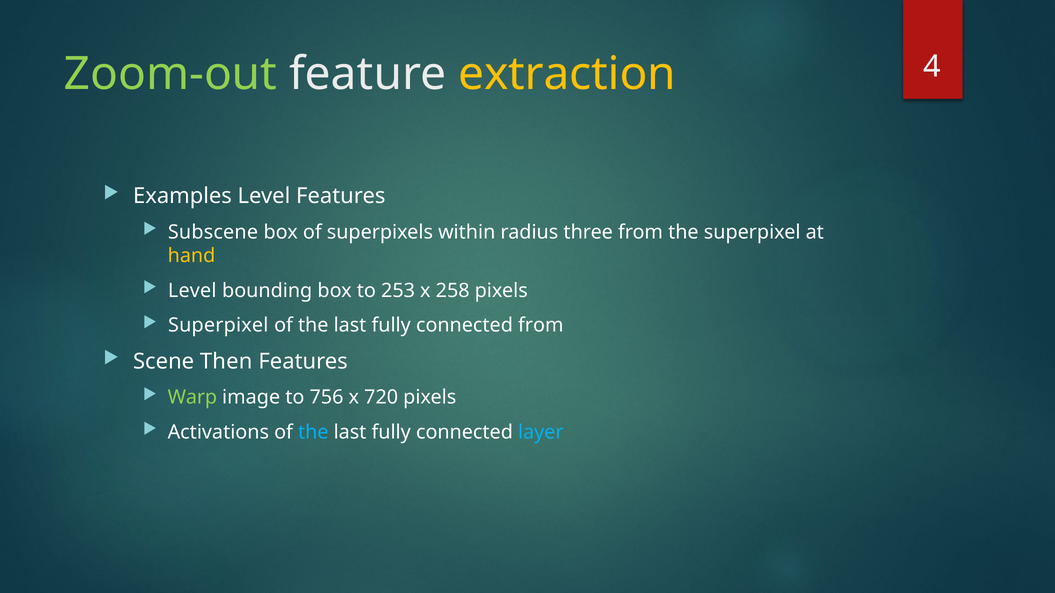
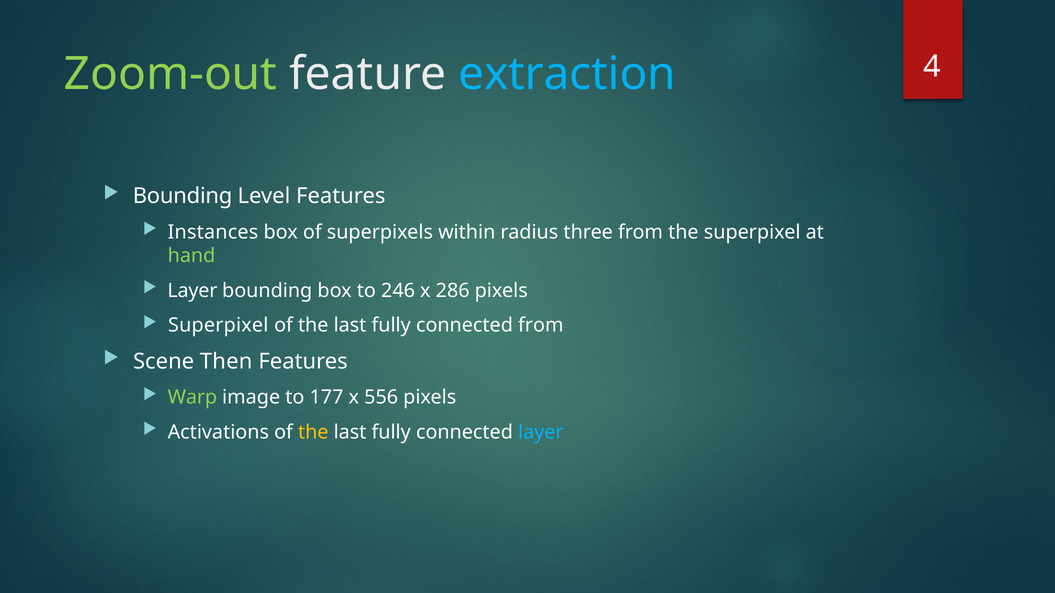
extraction colour: yellow -> light blue (567, 74)
Examples: Examples -> Bounding (183, 196)
Subscene: Subscene -> Instances (213, 232)
hand colour: yellow -> light green (192, 256)
Level: Level -> Layer (192, 291)
253: 253 -> 246 (398, 291)
258: 258 -> 286 (453, 291)
756: 756 -> 177 (327, 398)
720: 720 -> 556 (381, 398)
the colour: light blue -> yellow (313, 432)
